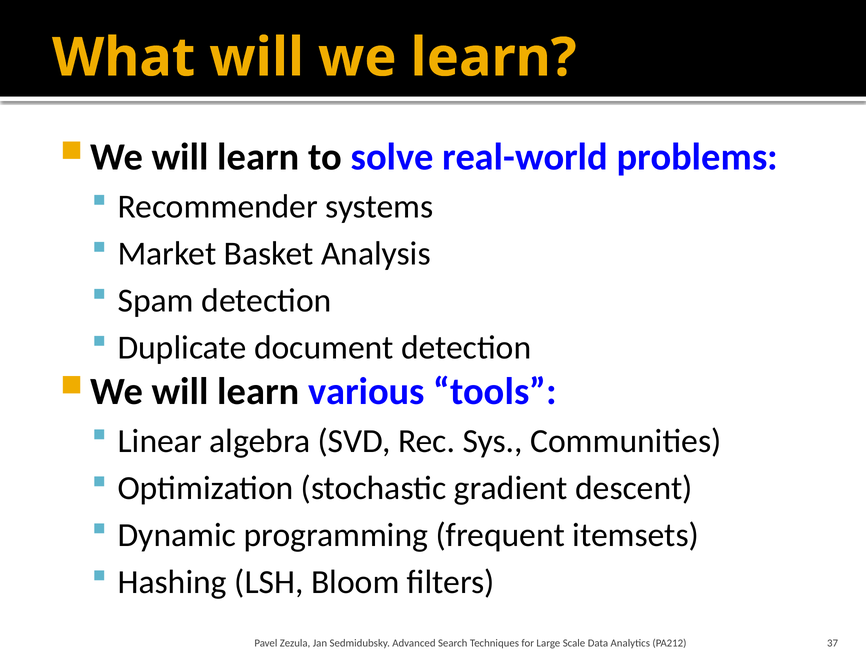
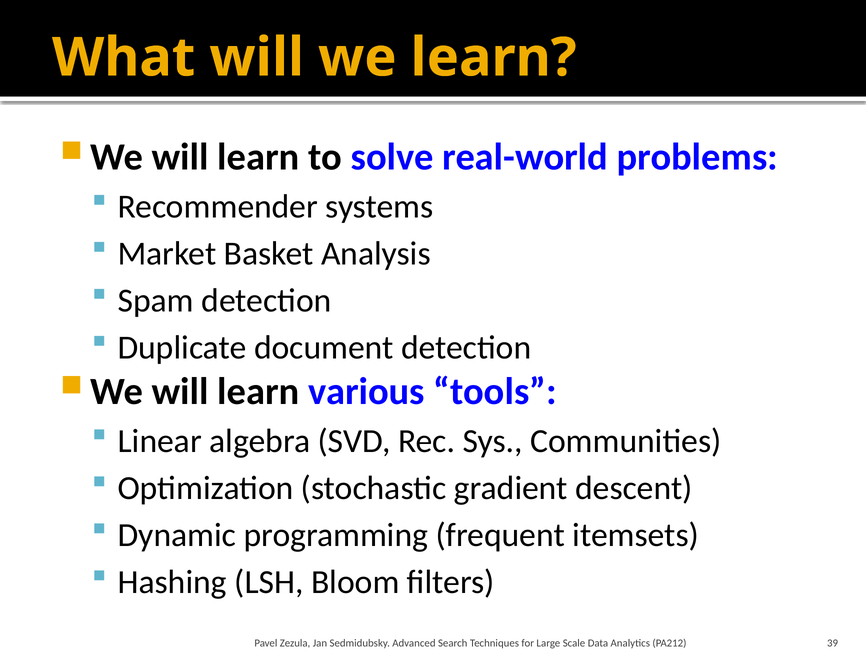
37: 37 -> 39 (833, 644)
